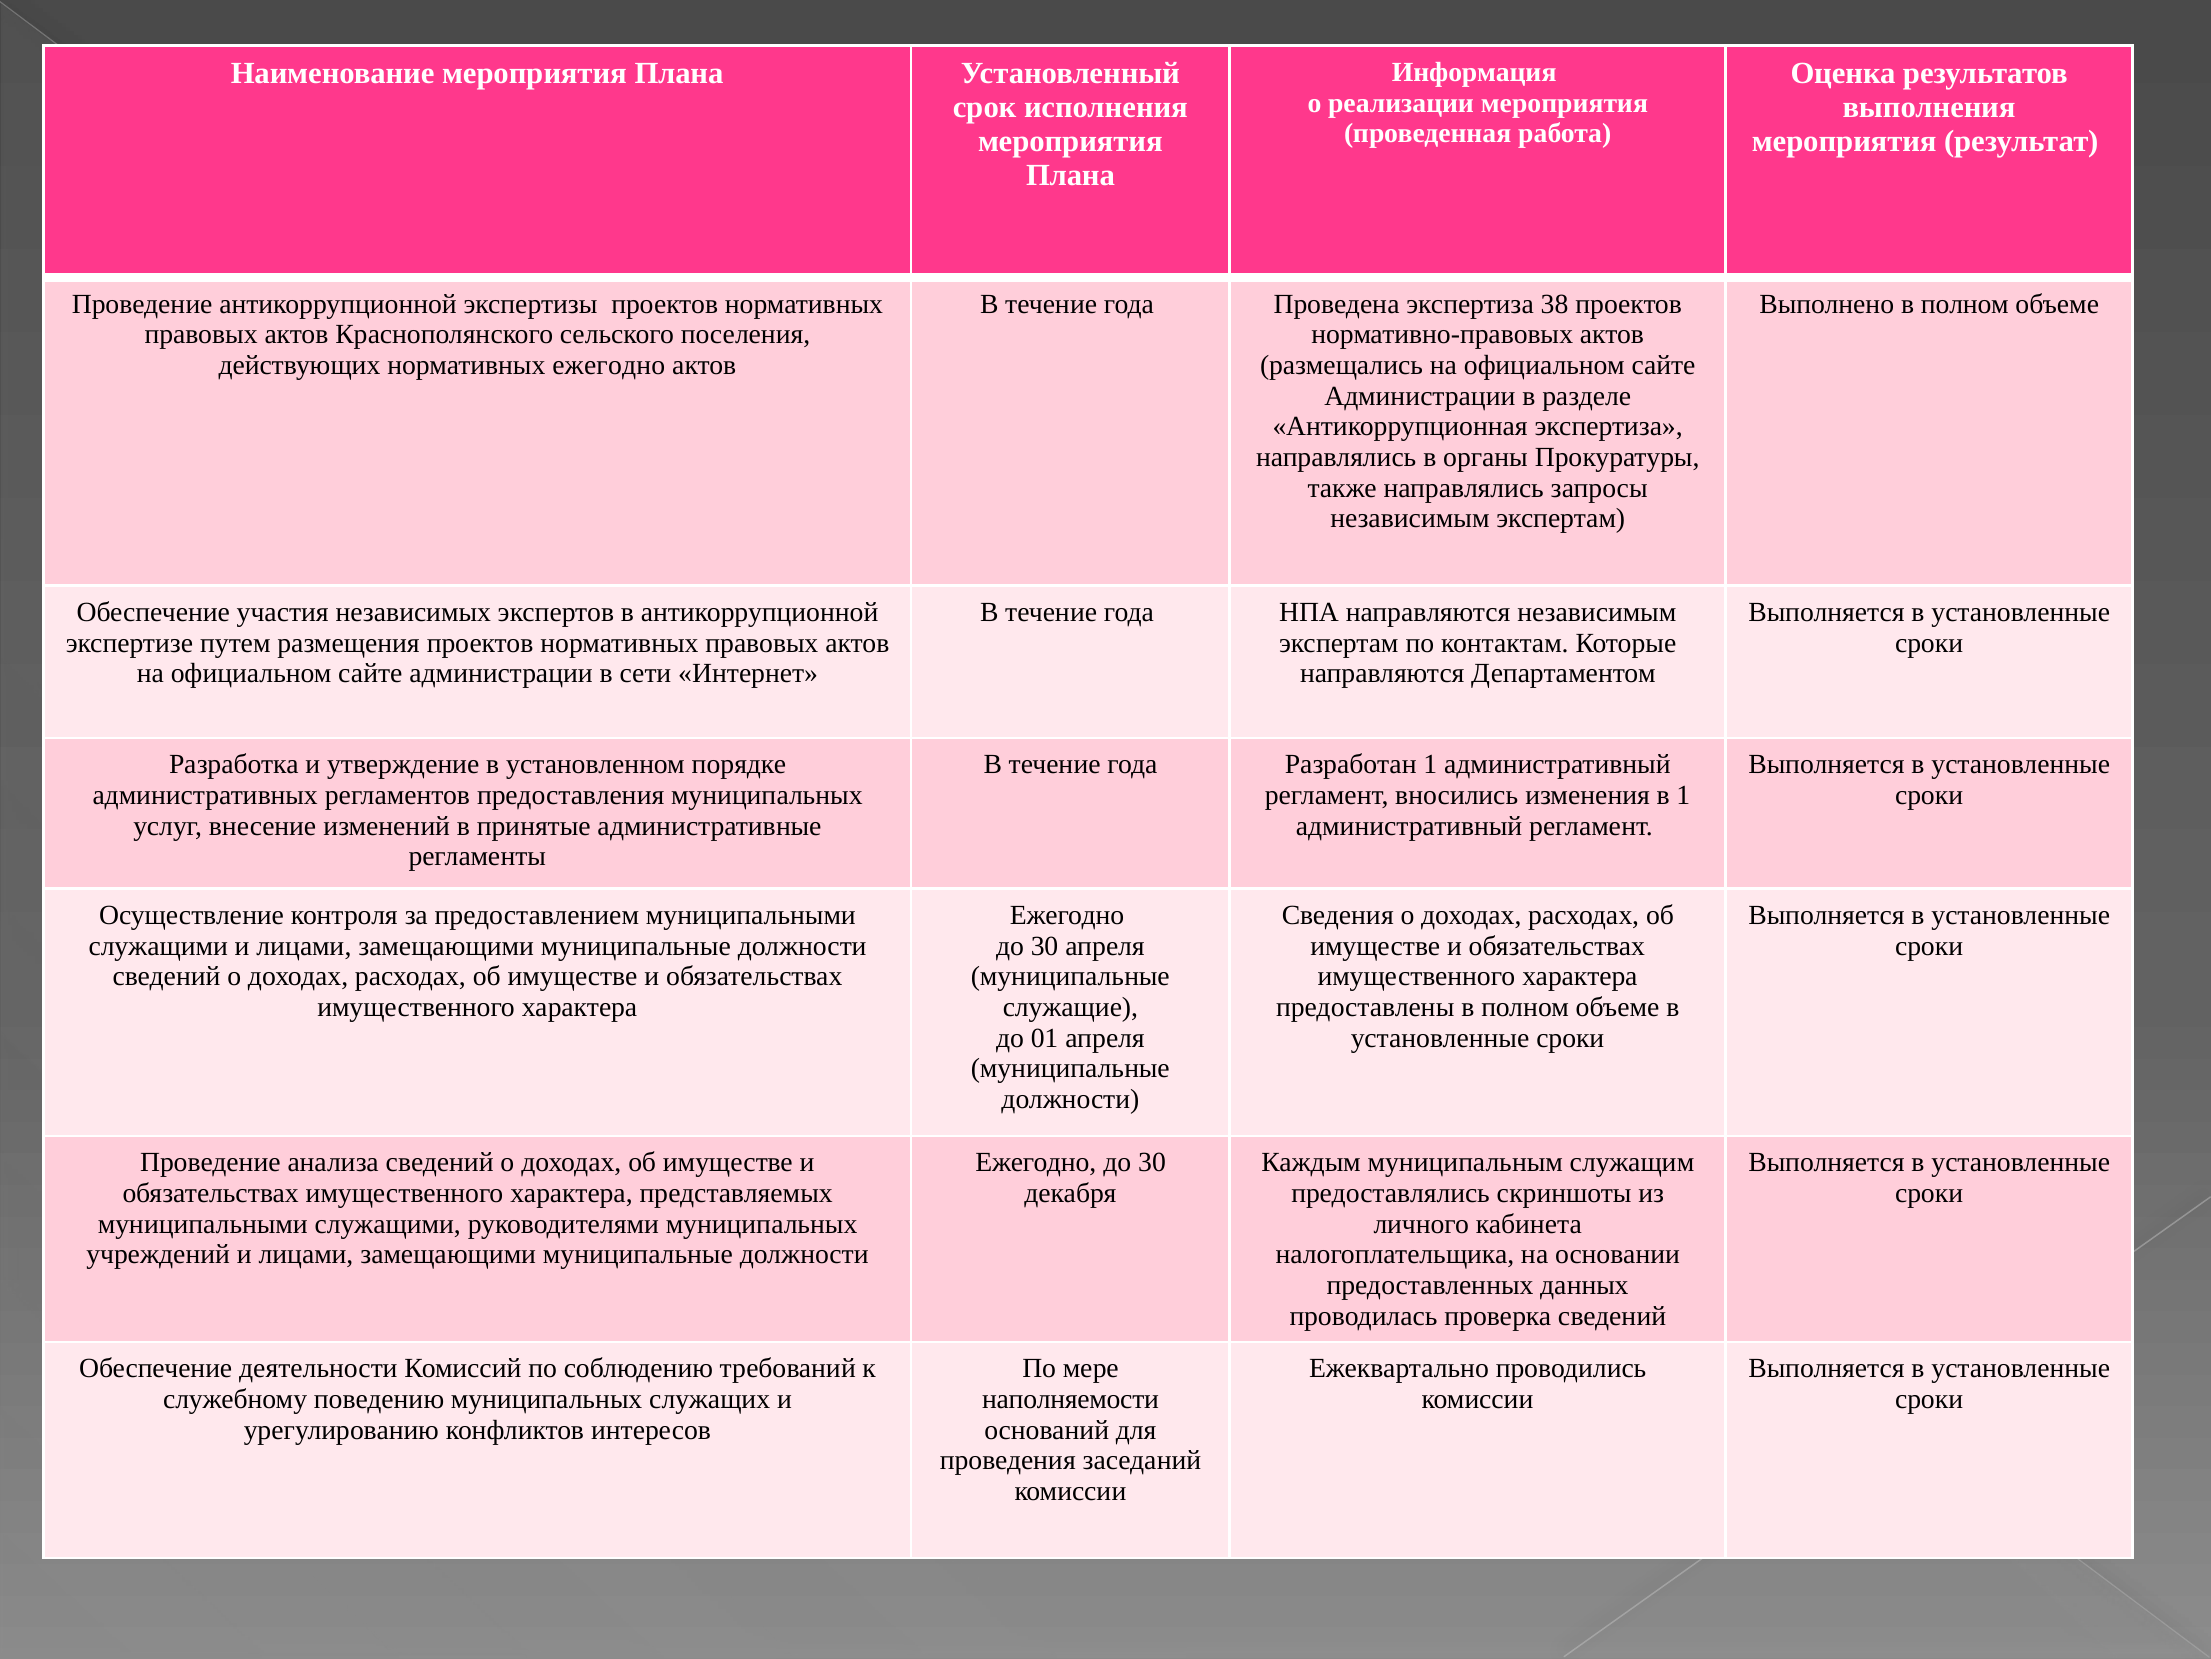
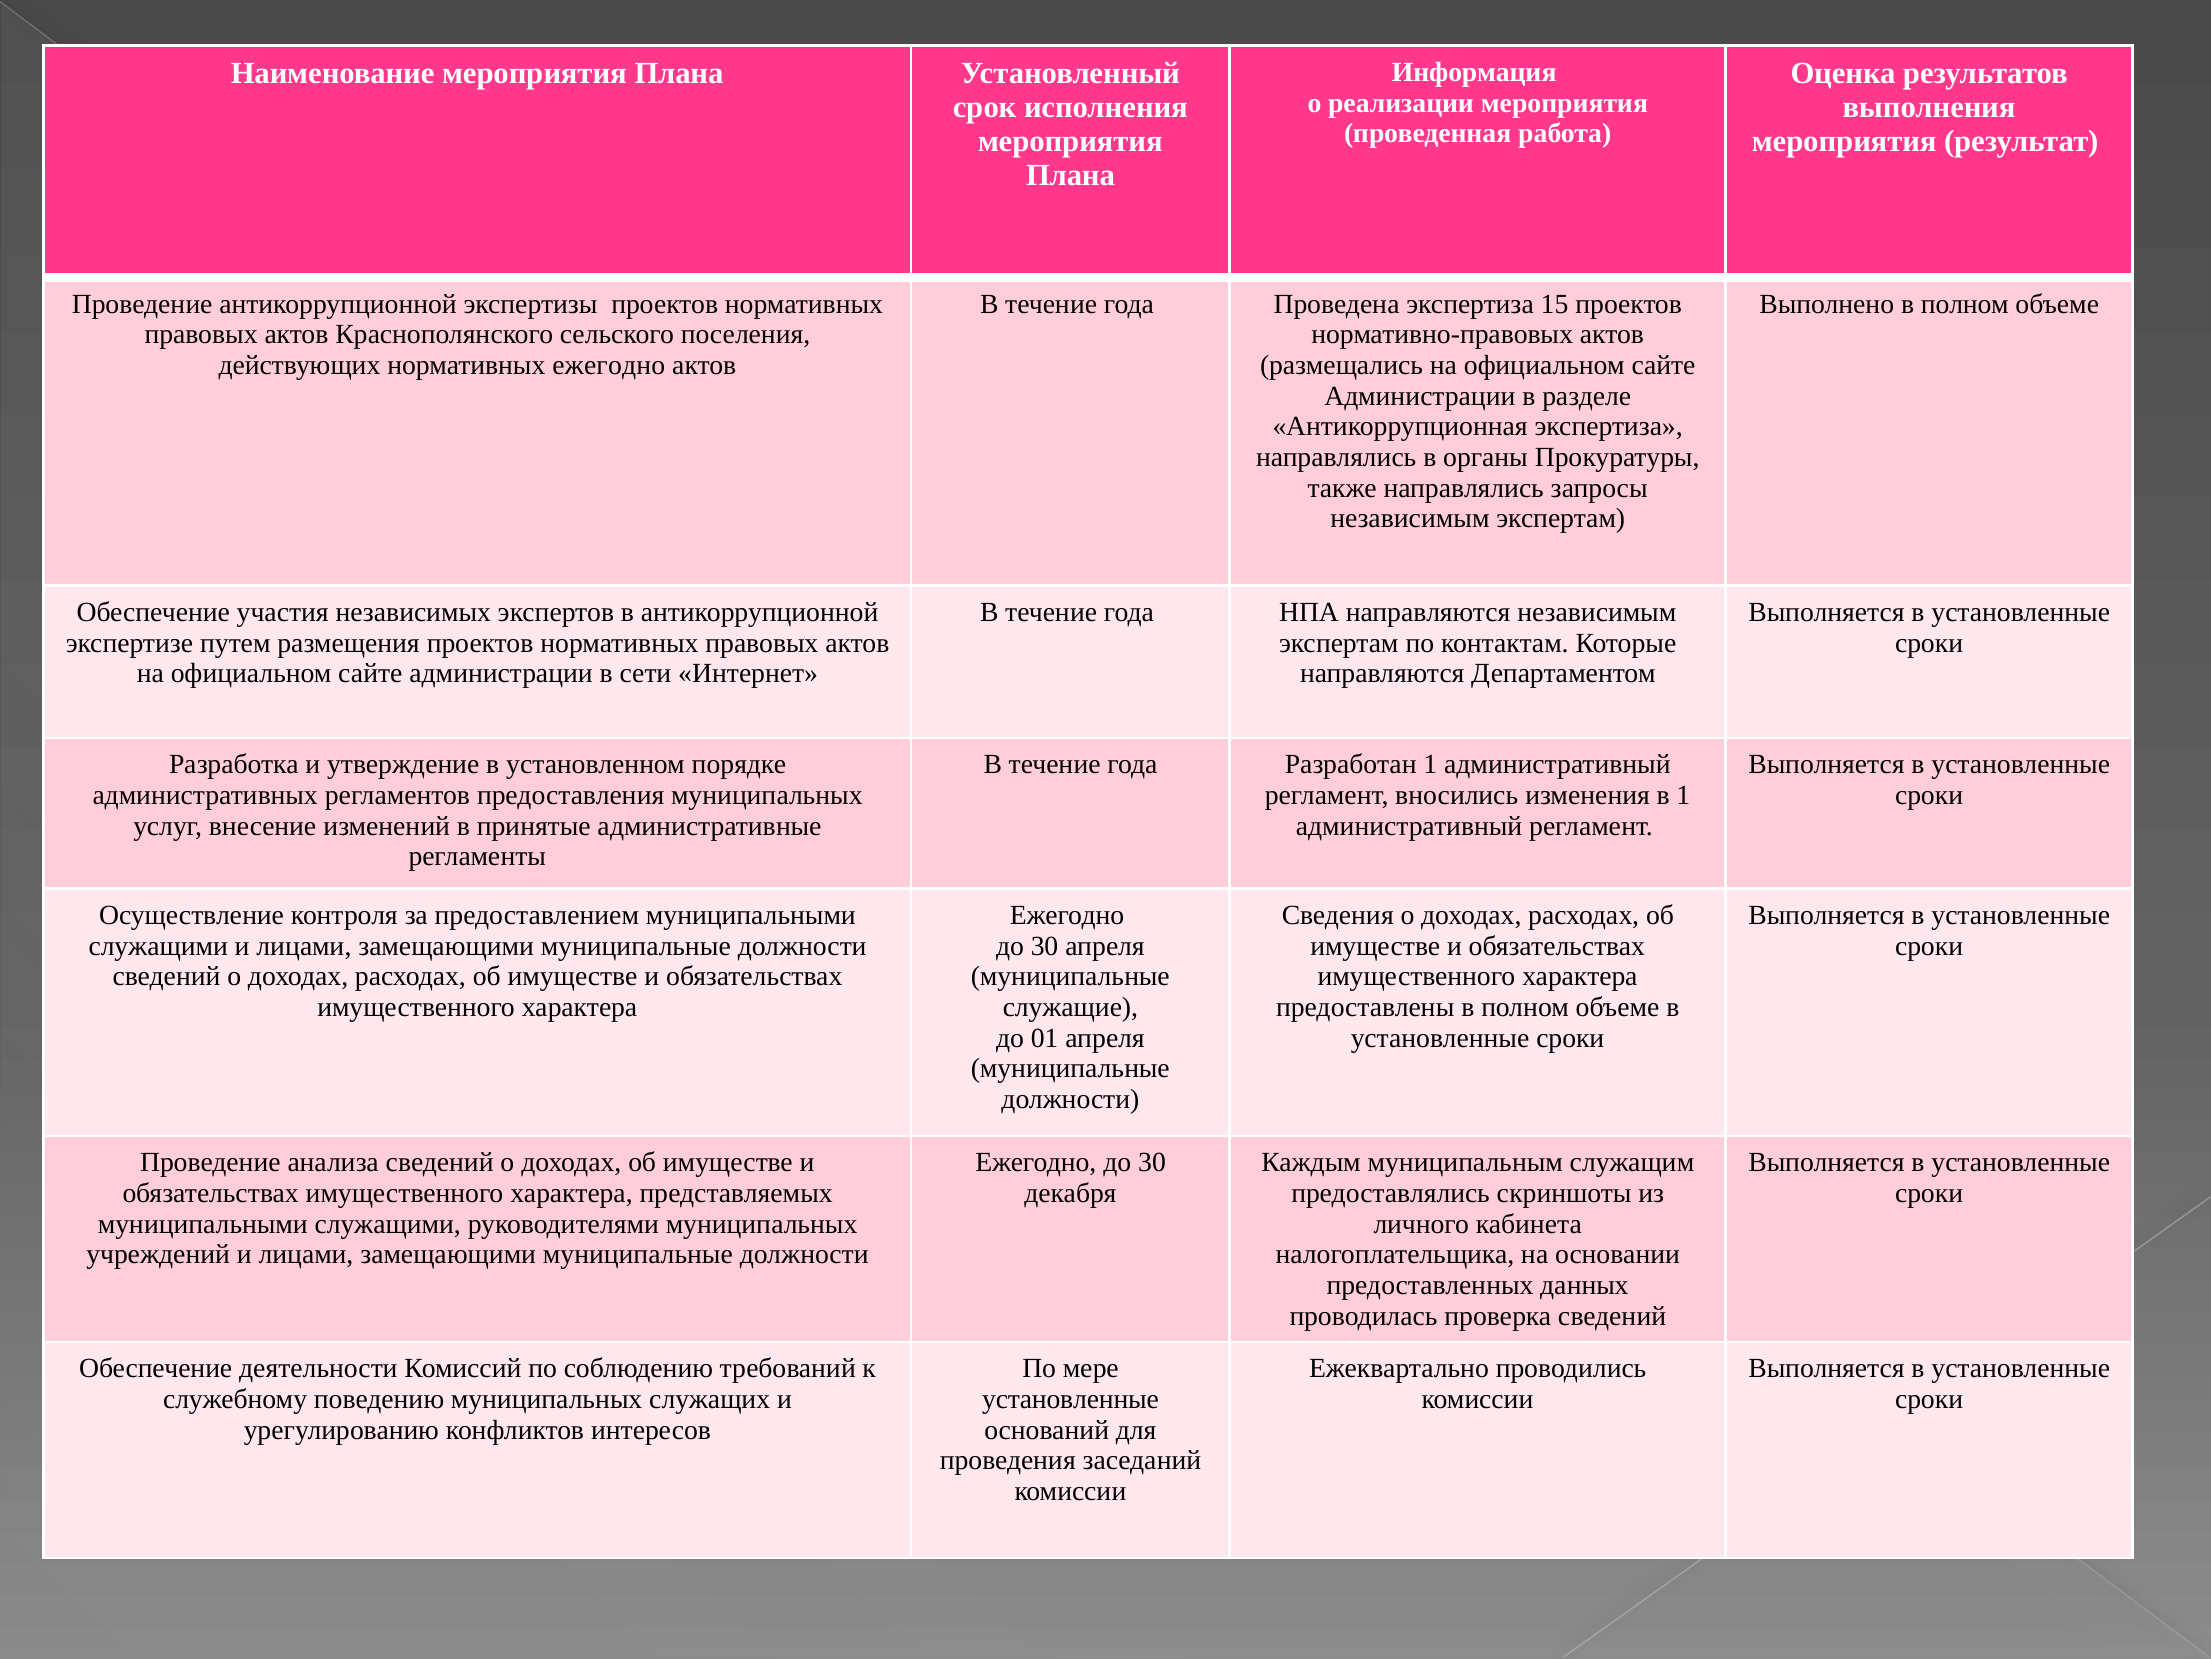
38: 38 -> 15 (1555, 304)
наполняемости: наполняемости -> установленные (1070, 1399)
